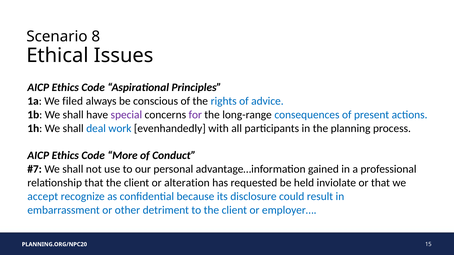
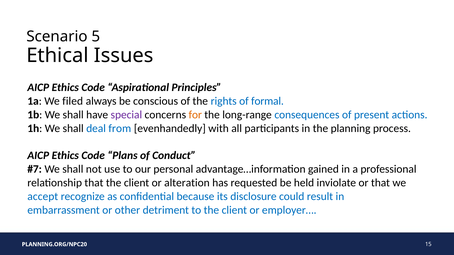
8: 8 -> 5 (96, 36)
advice: advice -> formal (267, 101)
for colour: purple -> orange (195, 115)
work: work -> from (120, 129)
More: More -> Plans (122, 156)
